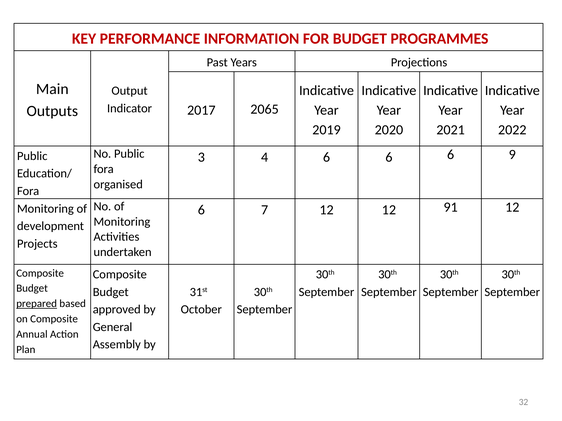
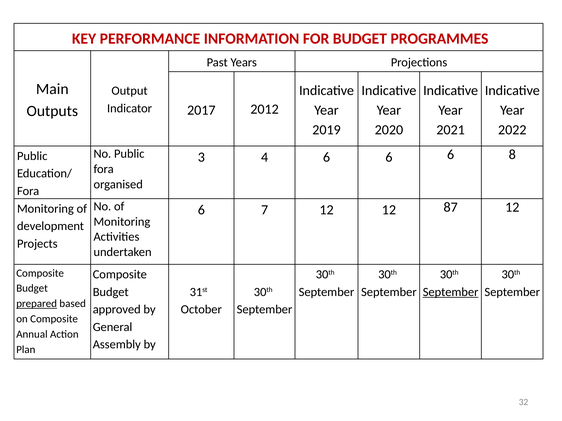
2065: 2065 -> 2012 (265, 109)
9: 9 -> 8 (512, 155)
91: 91 -> 87 (451, 208)
September underline: none -> present (451, 292)
